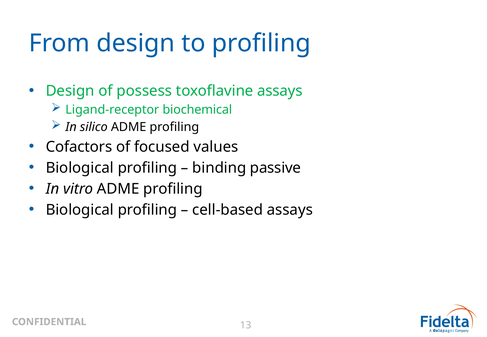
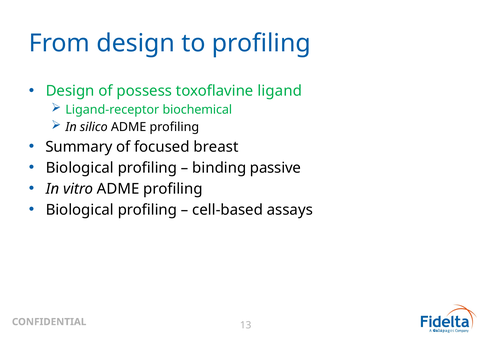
toxoflavine assays: assays -> ligand (280, 91)
Cofactors: Cofactors -> Summary (79, 147)
values: values -> breast (216, 147)
